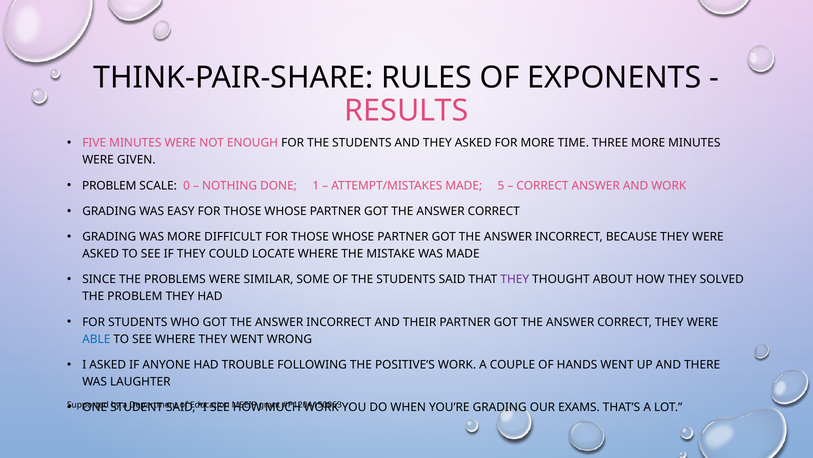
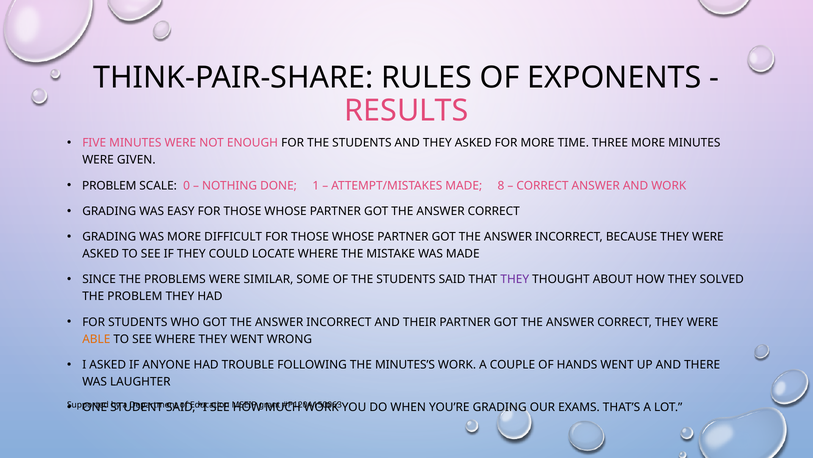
5: 5 -> 8 (501, 185)
ABLE colour: blue -> orange (96, 339)
POSITIVE’S: POSITIVE’S -> MINUTES’S (405, 364)
